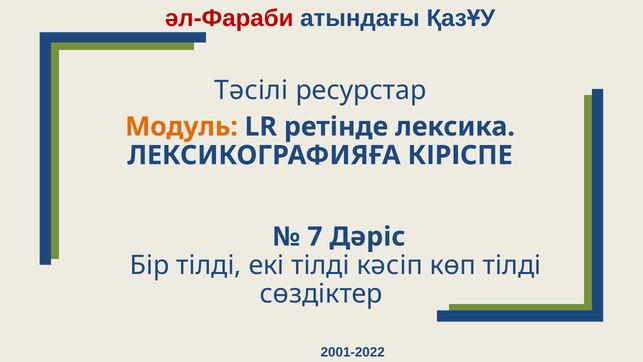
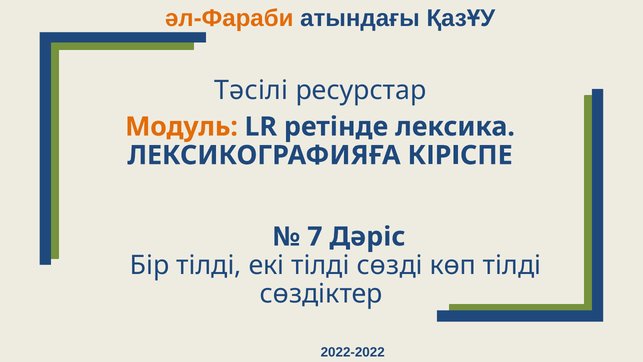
әл-Фараби colour: red -> orange (229, 18)
кәсіп: кәсіп -> сөзді (390, 265)
2001-2022: 2001-2022 -> 2022-2022 (353, 352)
